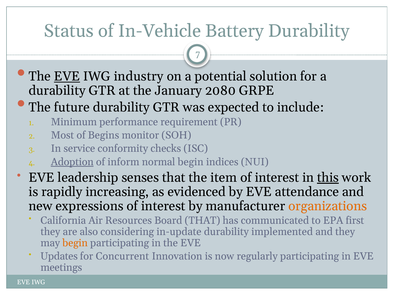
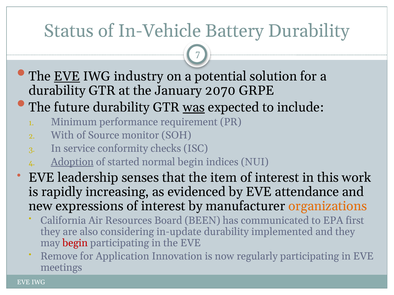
2080: 2080 -> 2070 (220, 91)
was underline: none -> present (194, 108)
Most: Most -> With (62, 135)
Begins: Begins -> Source (104, 135)
inform: inform -> started (123, 162)
this underline: present -> none (328, 178)
Board THAT: THAT -> BEEN (202, 221)
begin colour: orange -> red (75, 243)
Updates: Updates -> Remove (59, 257)
Concurrent: Concurrent -> Application (122, 257)
